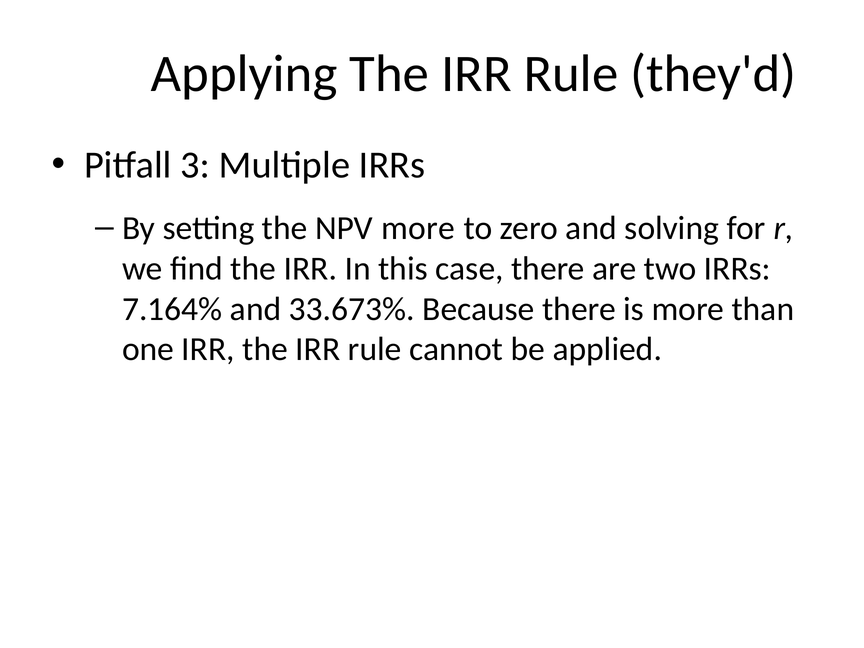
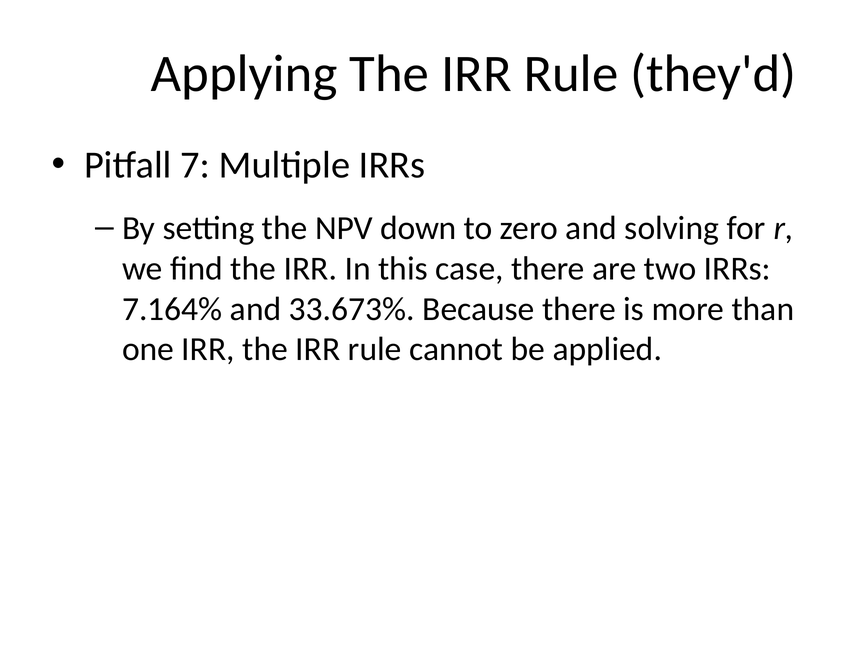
3: 3 -> 7 (195, 165)
NPV more: more -> down (418, 228)
